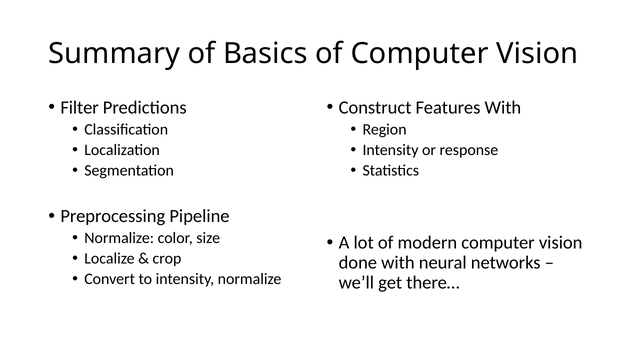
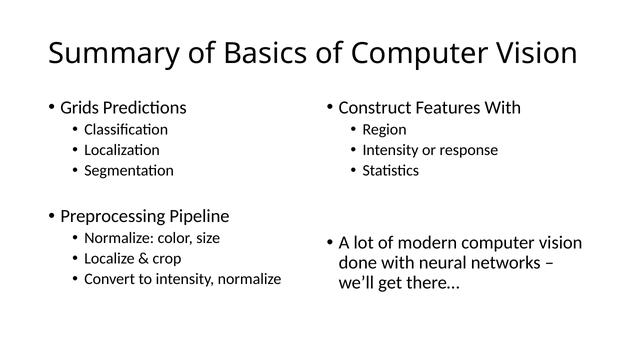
Filter: Filter -> Grids (80, 107)
